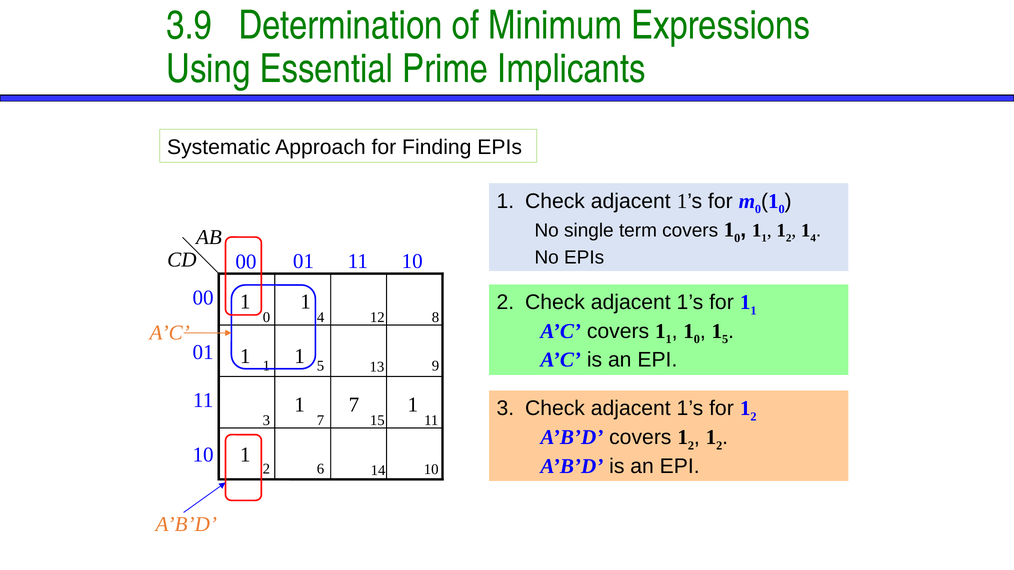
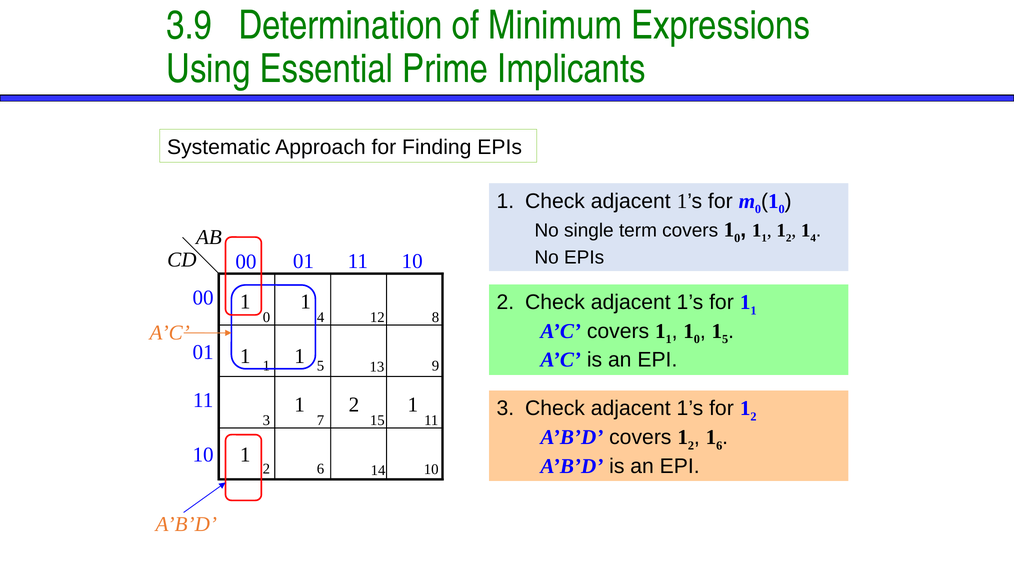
7: 7 -> 2 (354, 405)
2: 2 -> 6 (719, 446)
